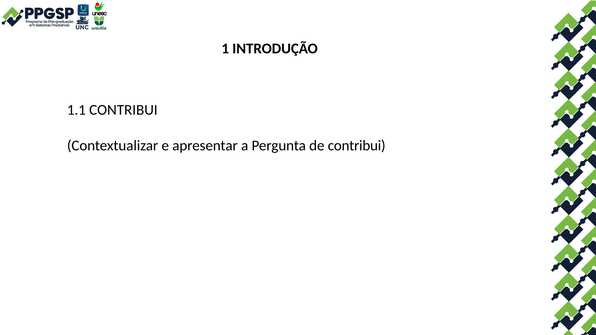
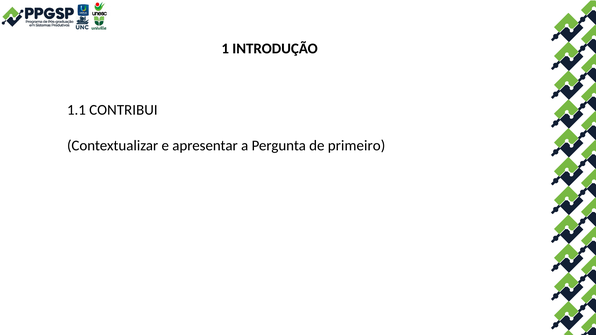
de contribui: contribui -> primeiro (357, 146)
